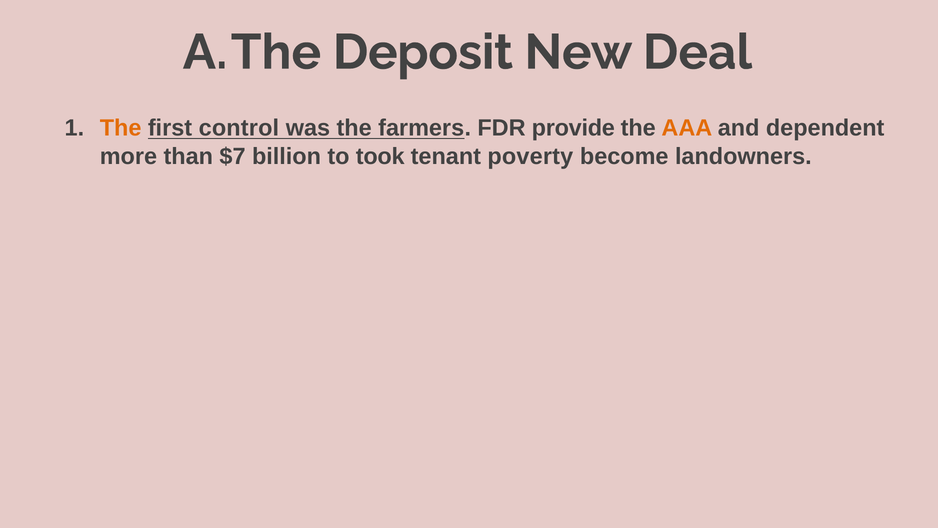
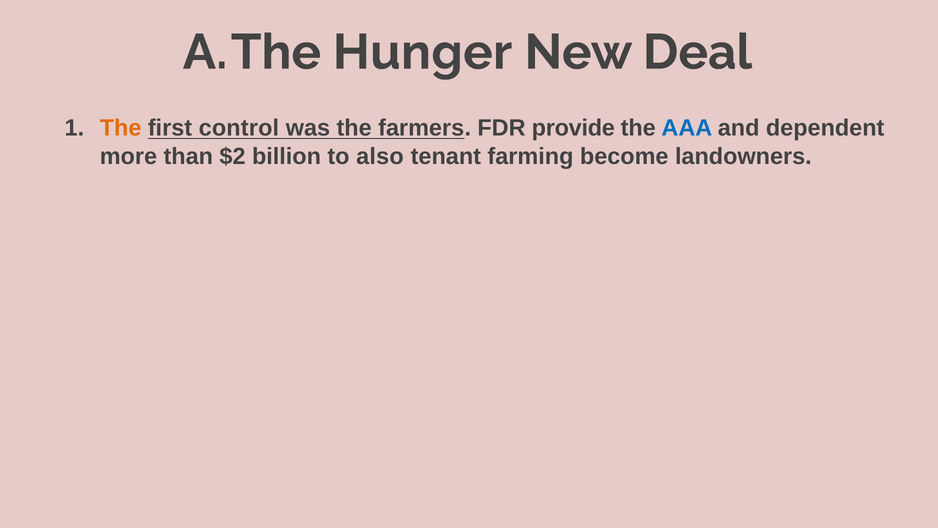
Deposit: Deposit -> Hunger (423, 52)
AAA colour: orange -> blue (687, 128)
$7: $7 -> $2 (232, 156)
took: took -> also (380, 156)
poverty: poverty -> farming (530, 156)
